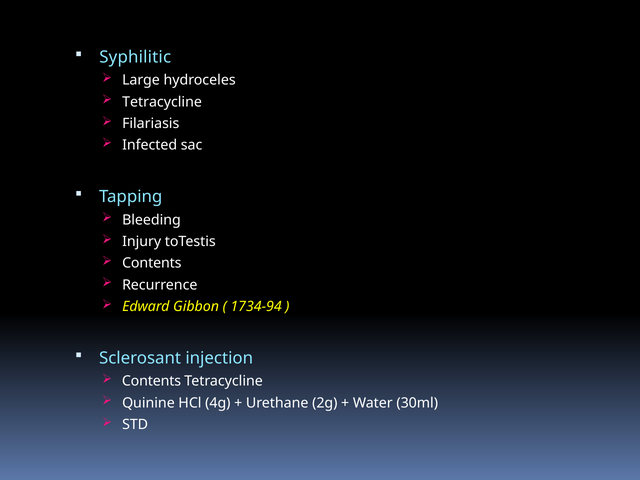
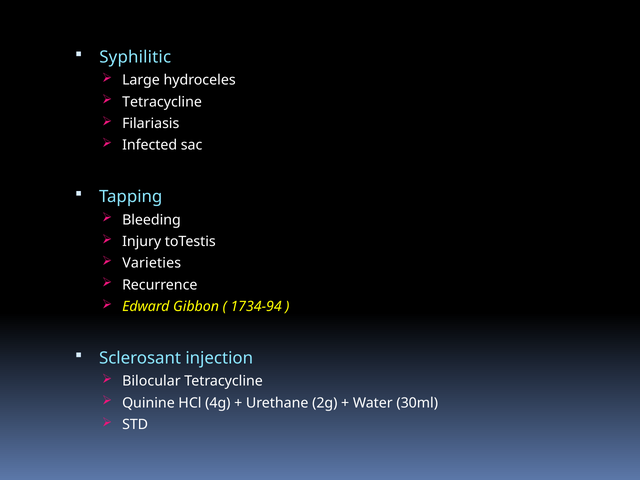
Contents: Contents -> Varieties (152, 263)
Contents: Contents -> Bilocular (151, 381)
